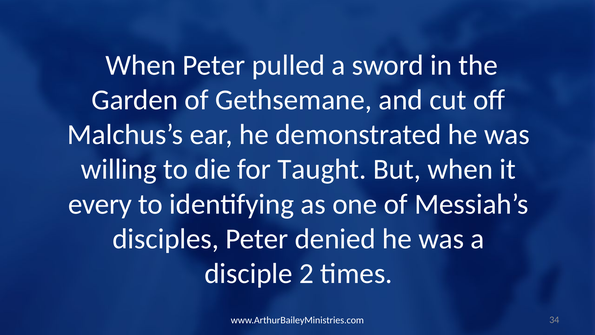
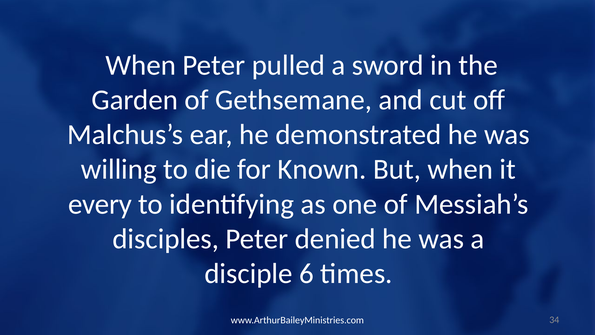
Taught: Taught -> Known (322, 169)
2: 2 -> 6 (306, 273)
